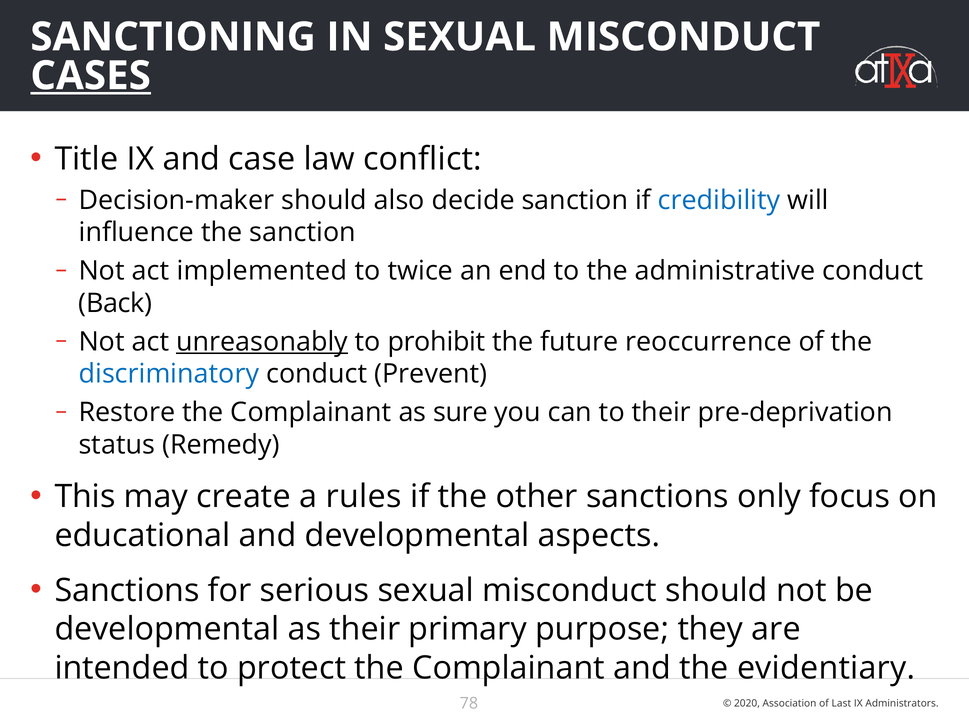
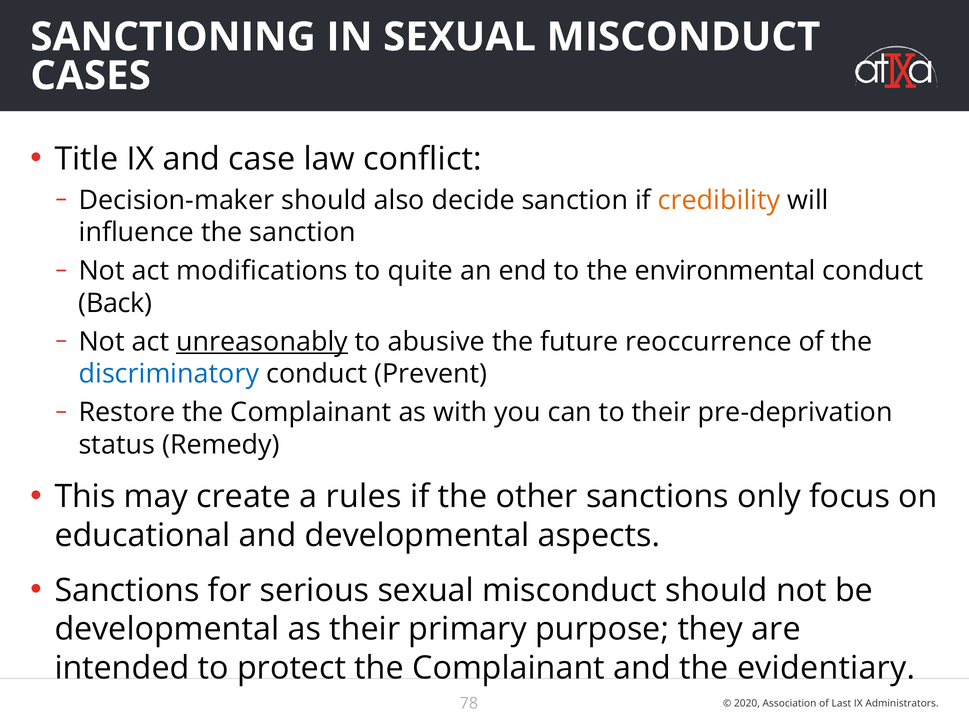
CASES underline: present -> none (91, 76)
credibility colour: blue -> orange (719, 200)
implemented: implemented -> modifications (262, 271)
twice: twice -> quite (420, 271)
administrative: administrative -> environmental (725, 271)
prohibit: prohibit -> abusive (436, 342)
sure: sure -> with (460, 412)
